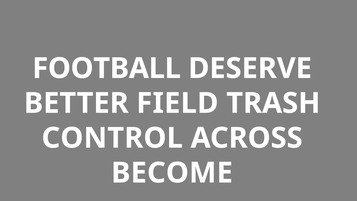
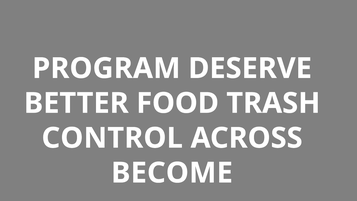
FOOTBALL: FOOTBALL -> PROGRAM (106, 68)
FIELD: FIELD -> FOOD (178, 103)
